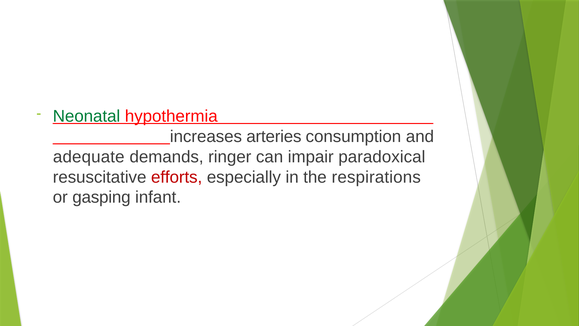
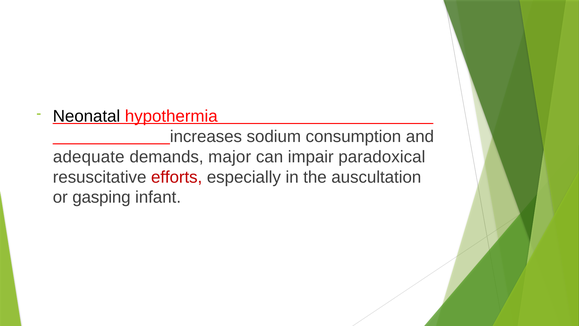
Neonatal colour: green -> black (87, 116)
arteries: arteries -> sodium (274, 136)
ringer: ringer -> major (230, 157)
respirations: respirations -> auscultation (376, 177)
